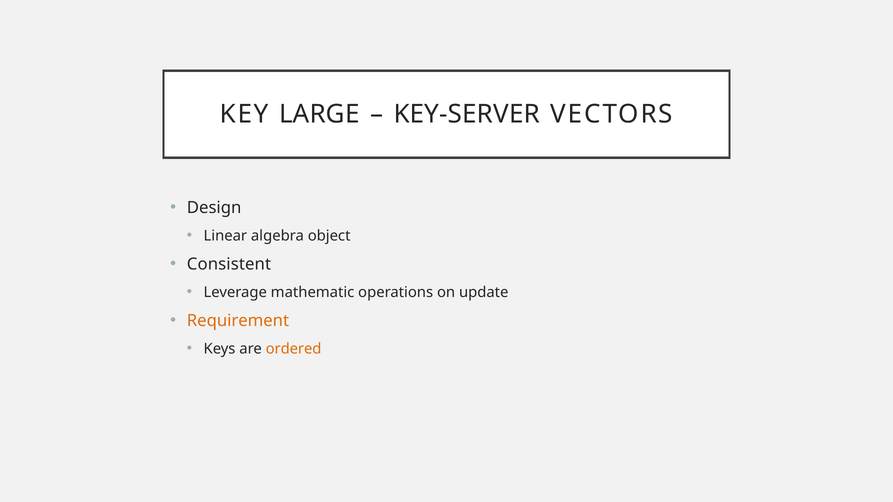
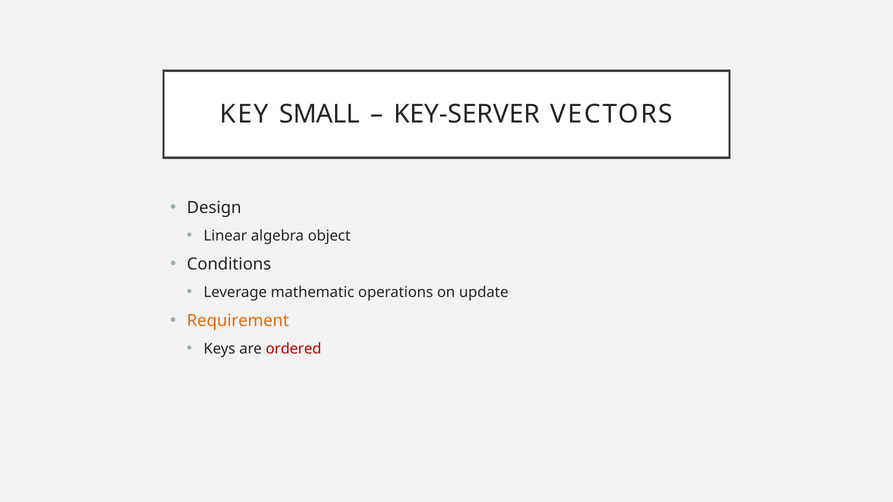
LARGE: LARGE -> SMALL (319, 114)
Consistent: Consistent -> Conditions (229, 264)
ordered colour: orange -> red (294, 349)
